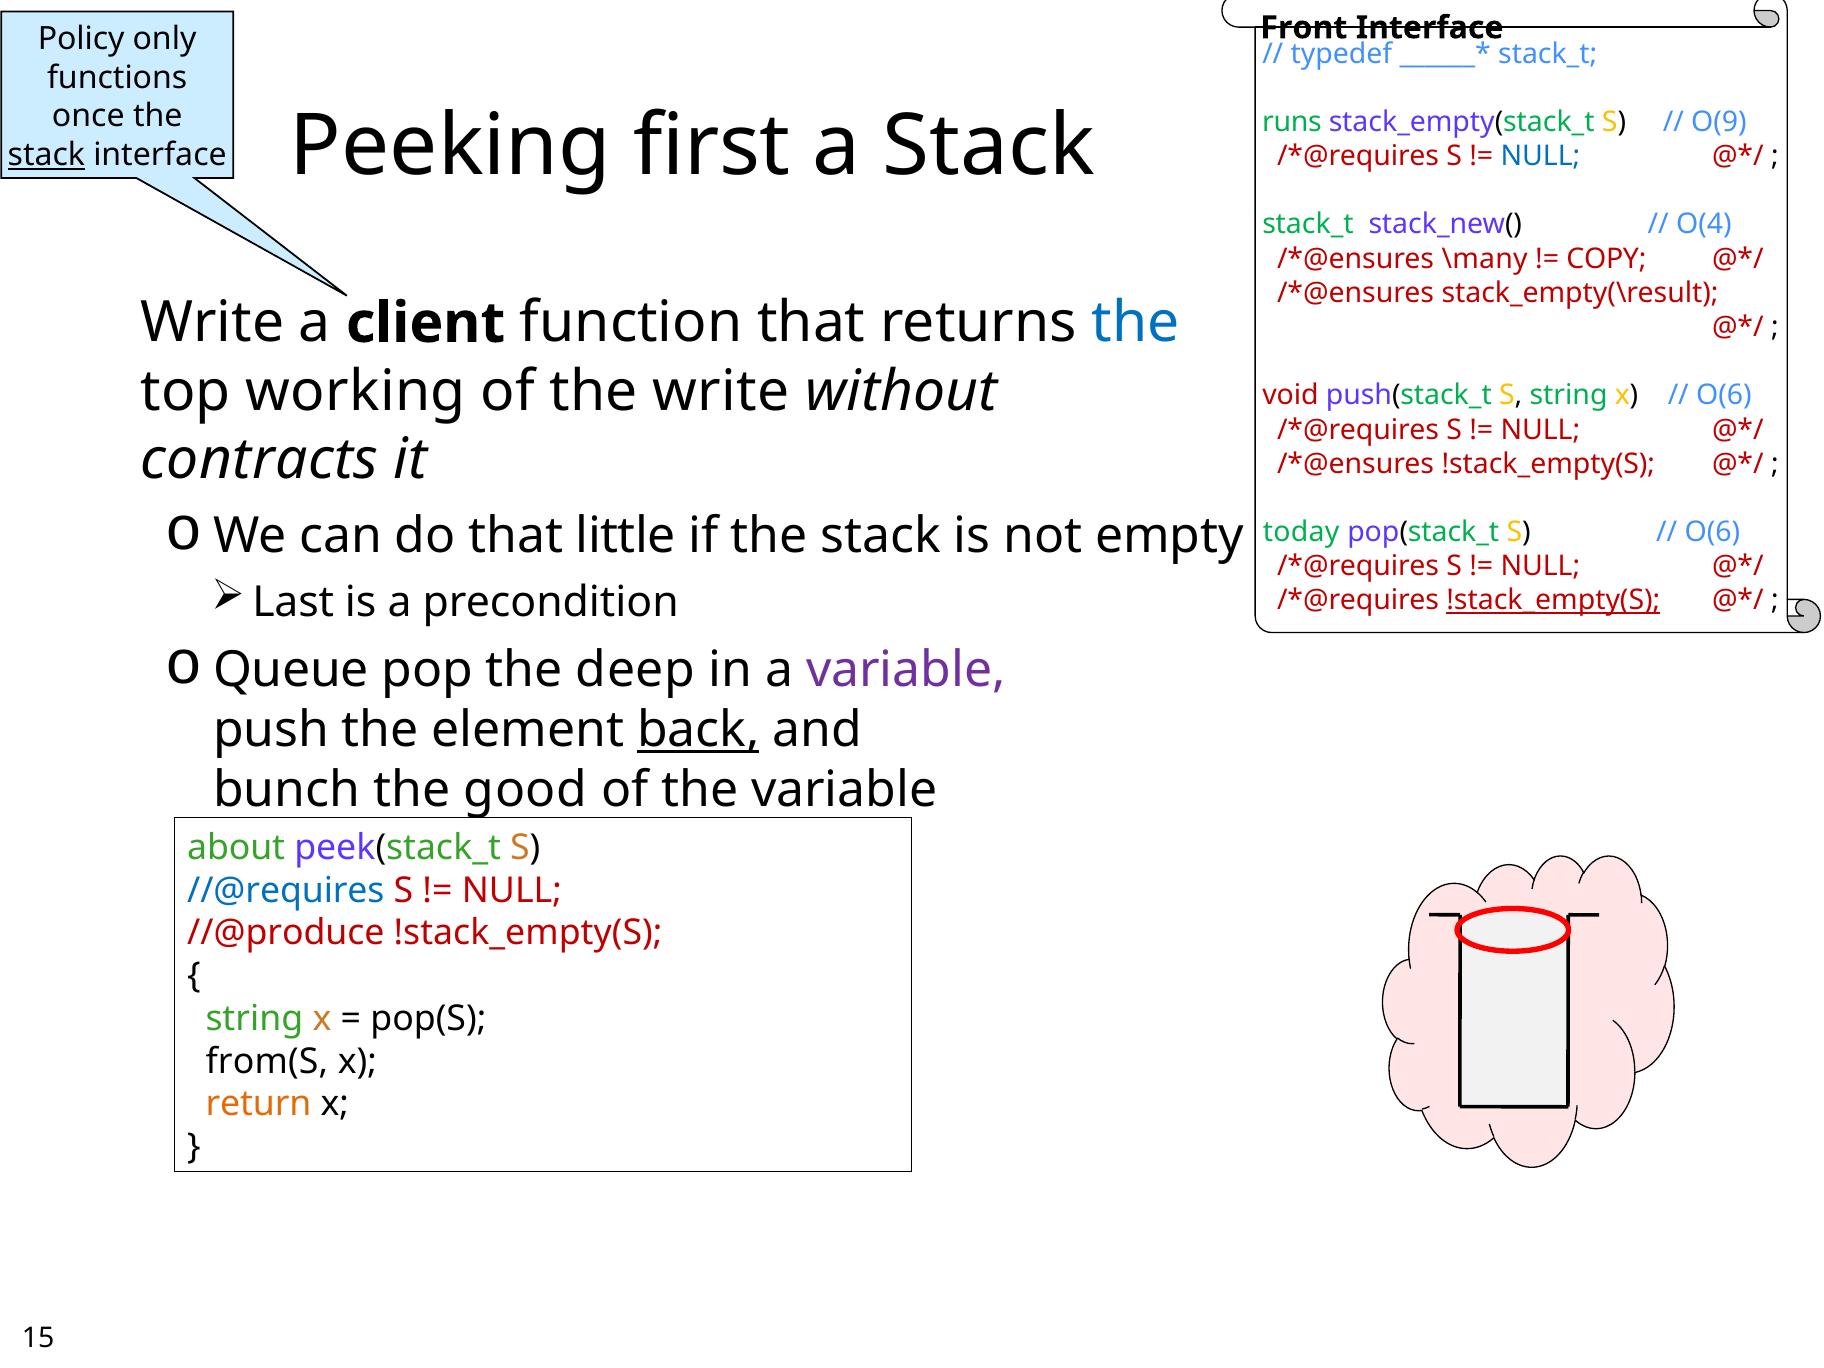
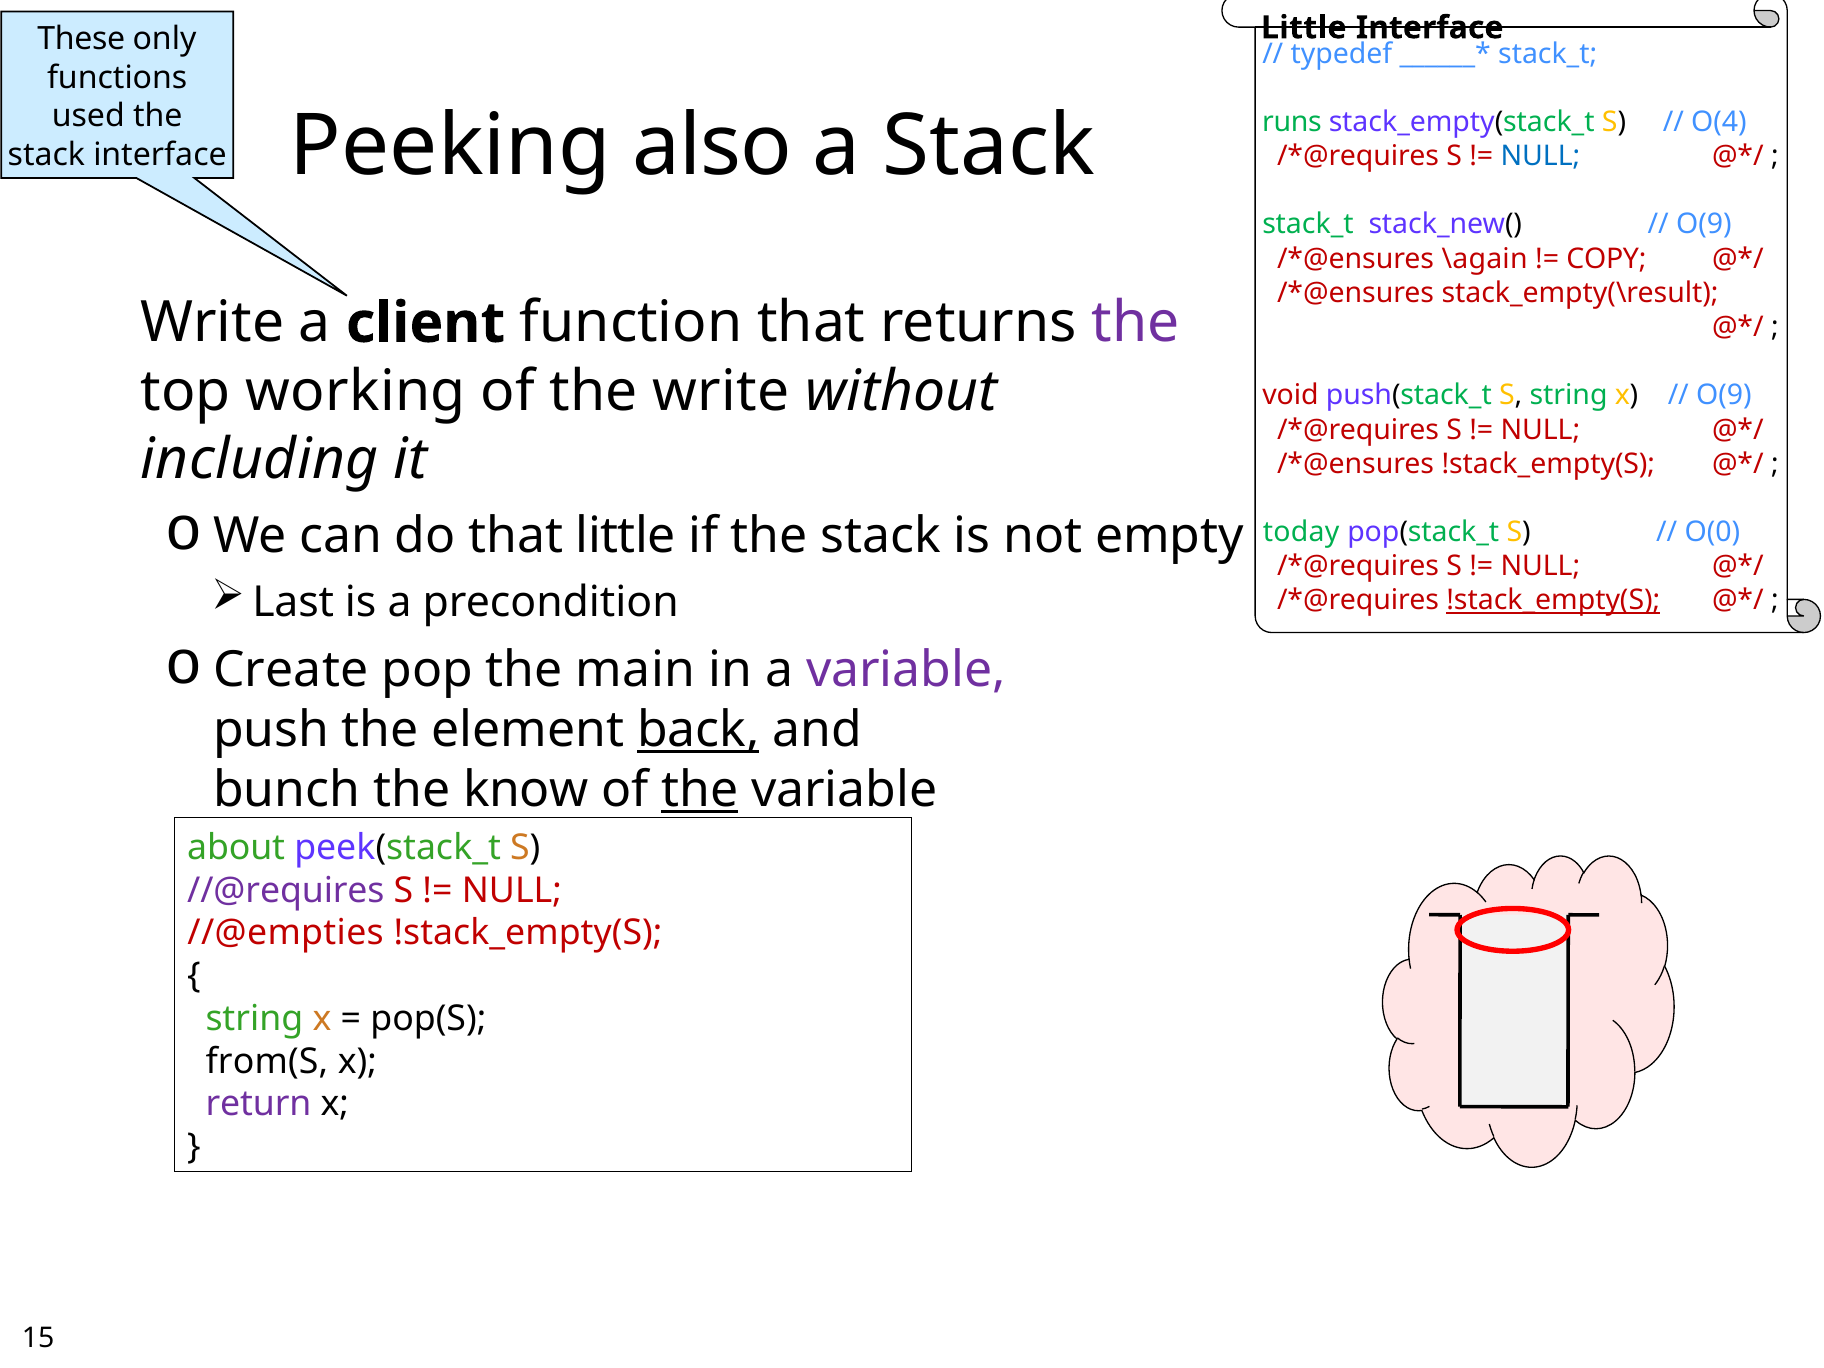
Front: Front -> Little (1304, 28)
Policy: Policy -> These (81, 39)
once: once -> used (88, 116)
O(9: O(9 -> O(4 (1719, 122)
first: first -> also (712, 147)
stack underline: present -> none (46, 155)
O(4: O(4 -> O(9 (1704, 225)
\many: \many -> \again (1485, 259)
the colour: blue -> purple (1136, 323)
O(6: O(6 -> O(9 (1724, 395)
contracts: contracts -> including (260, 460)
O(6: O(6 -> O(0 (1712, 532)
Queue: Queue -> Create (291, 670)
deep: deep -> main (635, 670)
good: good -> know (526, 790)
the underline: none -> present (700, 790)
//@requires colour: blue -> purple (286, 890)
//@produce: //@produce -> //@empties (286, 933)
return colour: orange -> purple (259, 1104)
